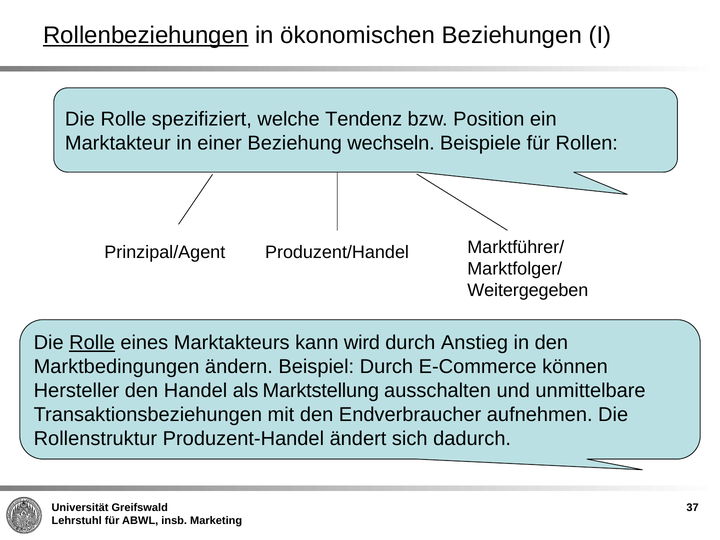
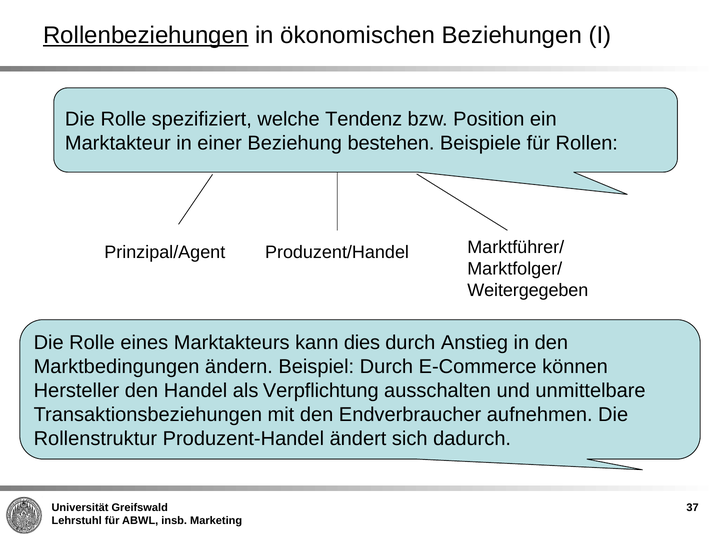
wechseln: wechseln -> bestehen (391, 143)
Rolle underline: present -> none (92, 343)
wird: wird -> dies (362, 343)
Marktstellung: Marktstellung -> Verpflichtung (321, 391)
